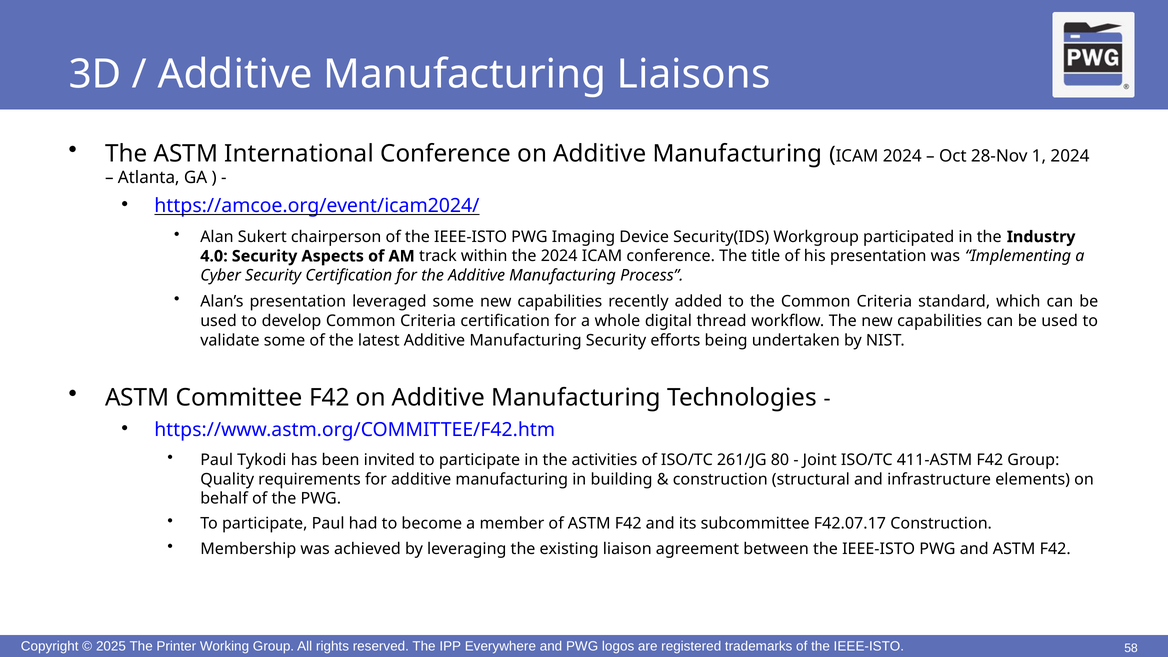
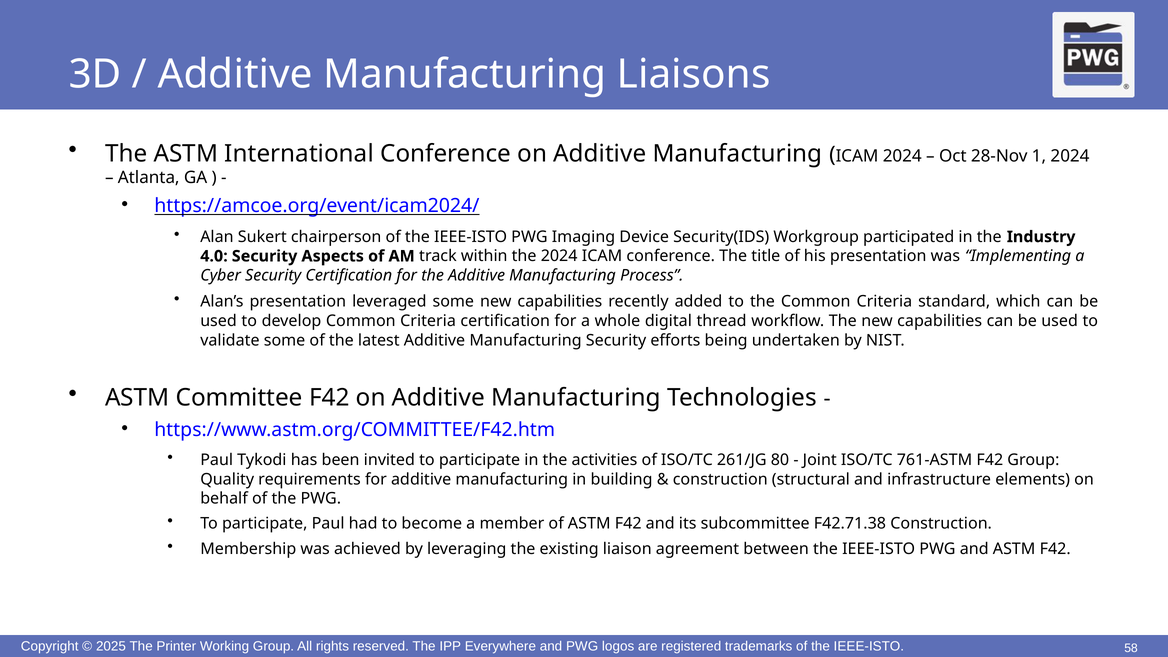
411-ASTM: 411-ASTM -> 761-ASTM (934, 460)
F42.07.17: F42.07.17 -> F42.71.38 (850, 524)
